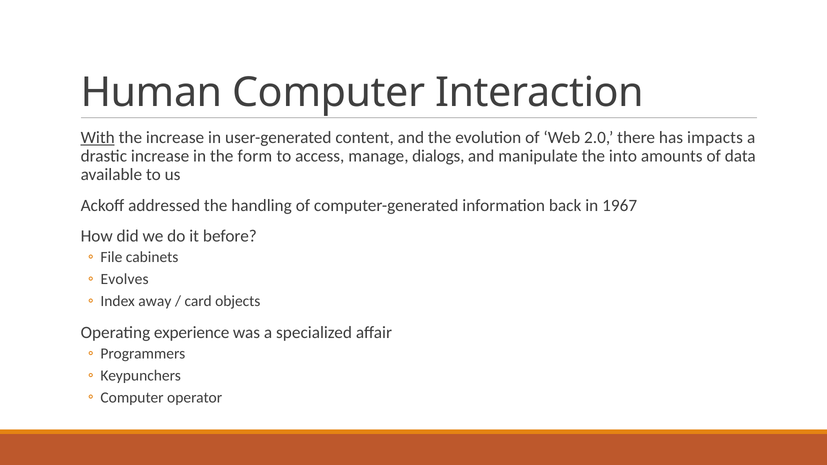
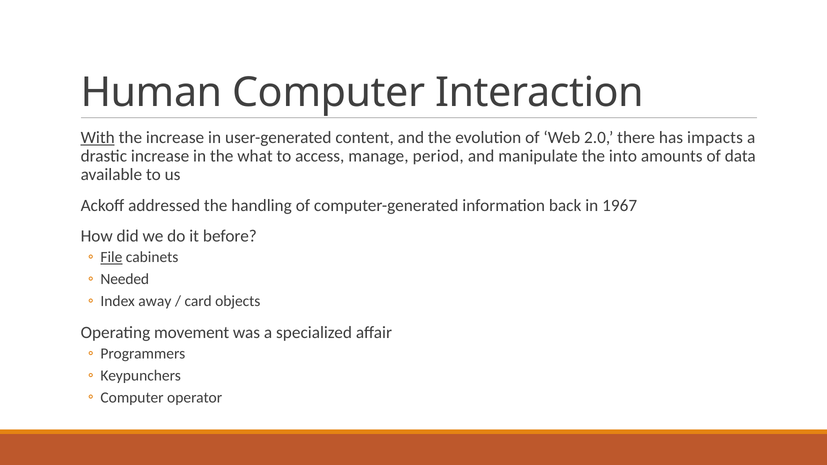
form: form -> what (255, 156)
dialogs: dialogs -> period (438, 156)
File underline: none -> present (111, 257)
Evolves: Evolves -> Needed (125, 279)
experience: experience -> movement (192, 333)
